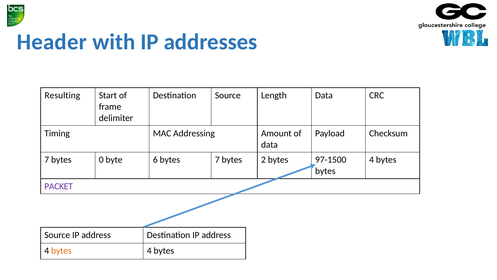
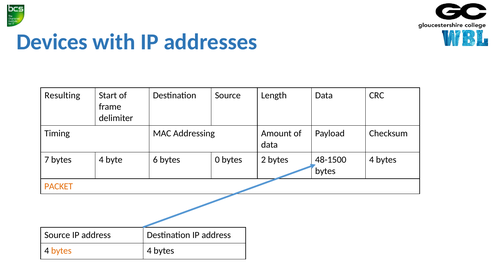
Header: Header -> Devices (52, 42)
7 bytes 0: 0 -> 4 (101, 160)
bytes 7: 7 -> 0 (217, 160)
97-1500: 97-1500 -> 48-1500 (331, 160)
PACKET colour: purple -> orange (59, 186)
